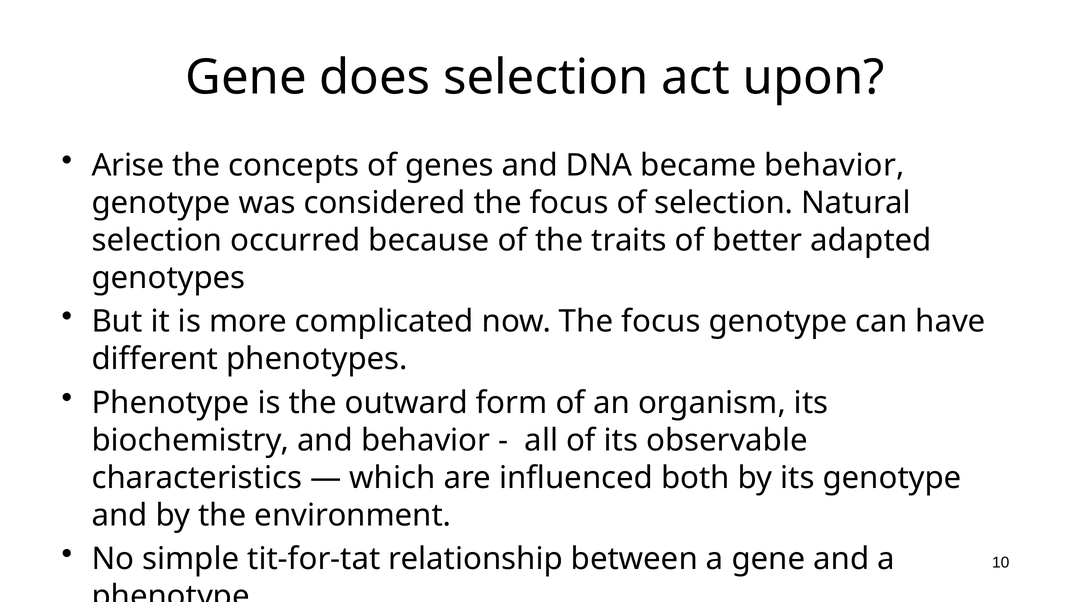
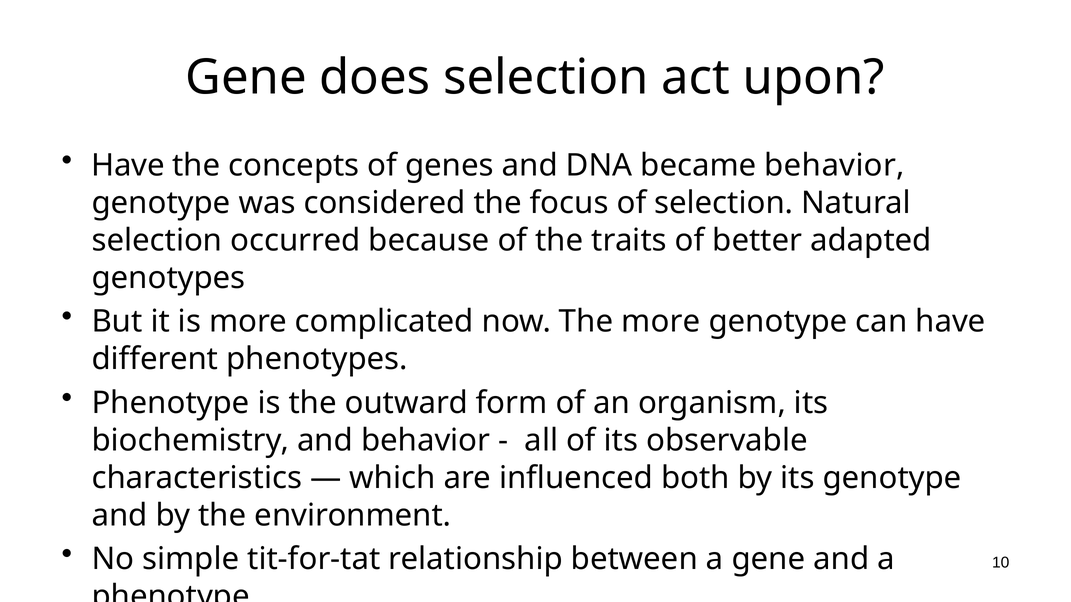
Arise: Arise -> Have (128, 166)
now The focus: focus -> more (661, 322)
